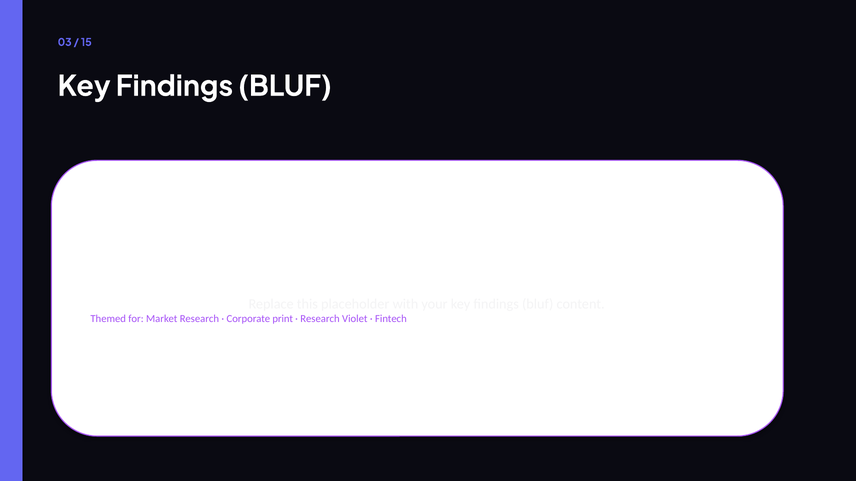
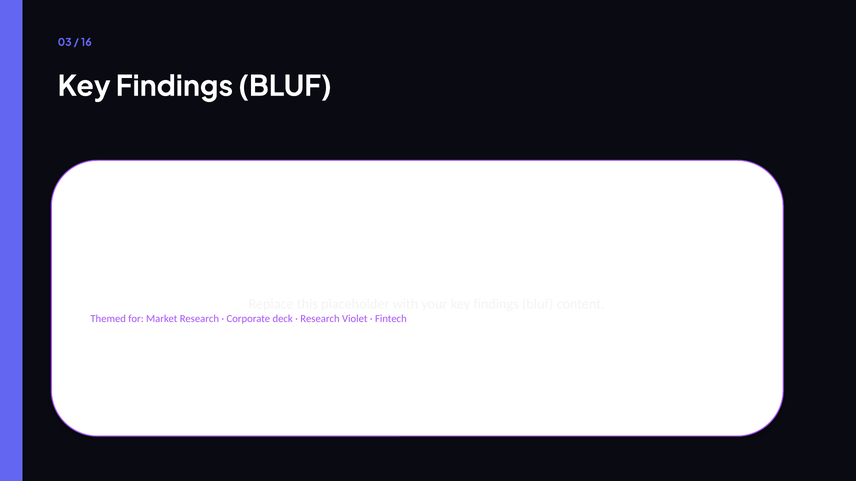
15: 15 -> 16 (86, 42)
print: print -> deck (283, 319)
